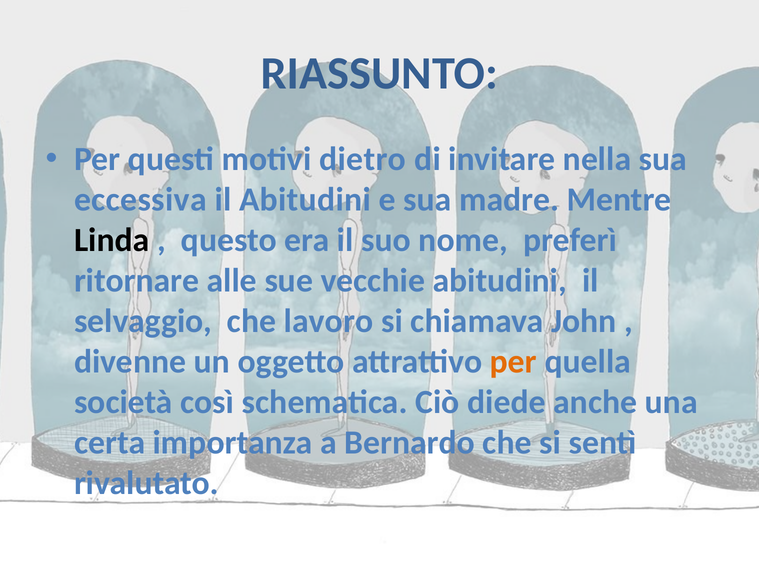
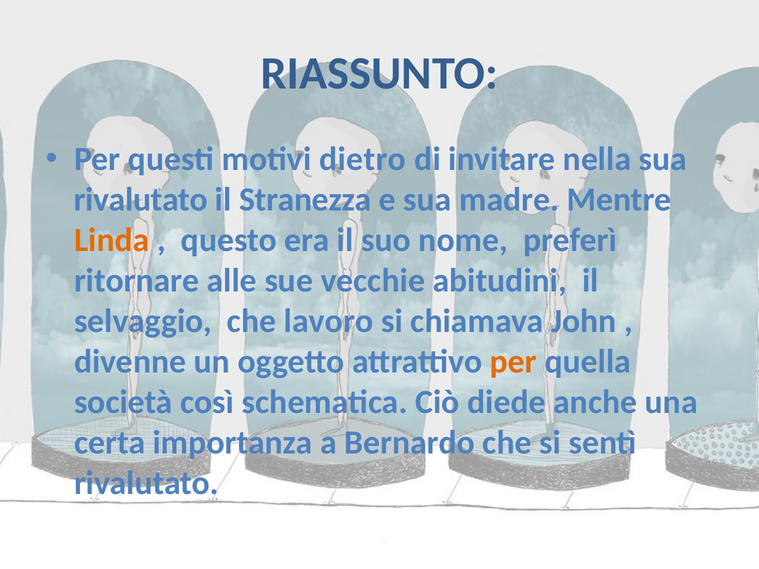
eccessiva: eccessiva -> rivalutato (141, 200)
il Abitudini: Abitudini -> Stranezza (305, 200)
Linda colour: black -> orange (112, 240)
